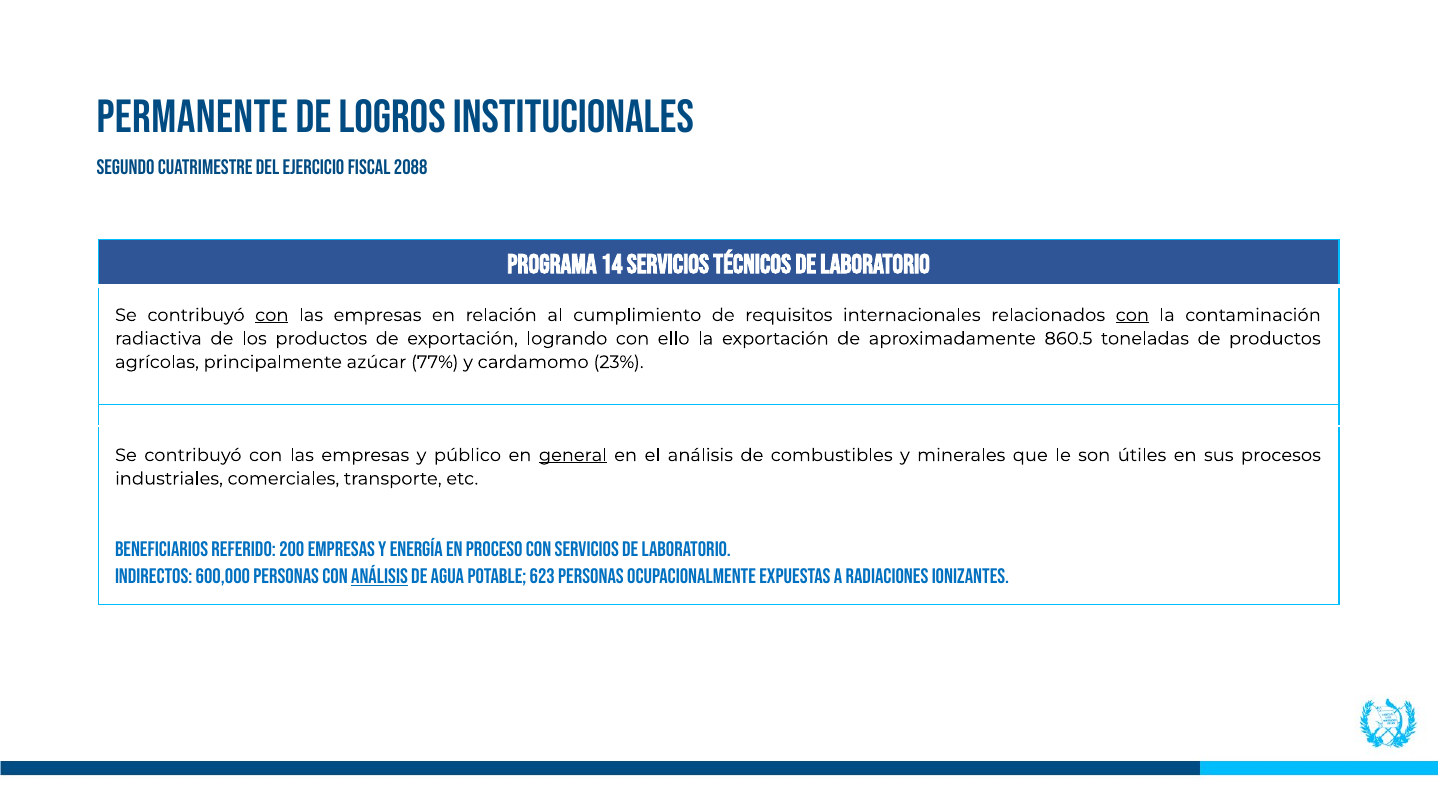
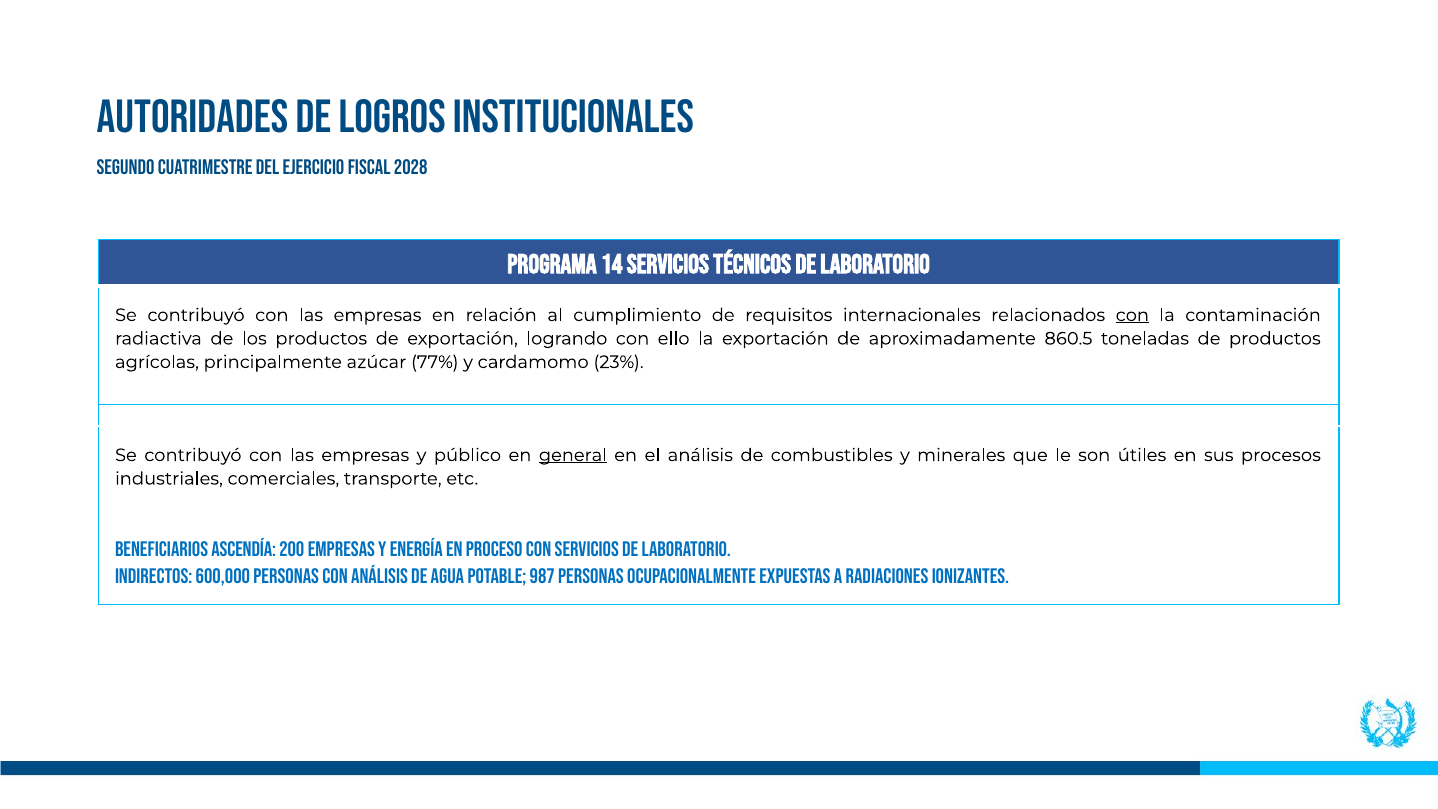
Permanente: Permanente -> Autoridades (192, 117)
2088: 2088 -> 2028 (411, 167)
con underline: present -> none (272, 315)
referido: referido -> ascendía (244, 550)
análisis underline: present -> none (379, 577)
623: 623 -> 987 (542, 577)
